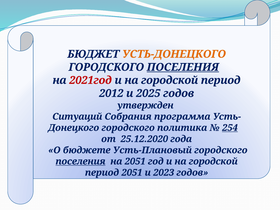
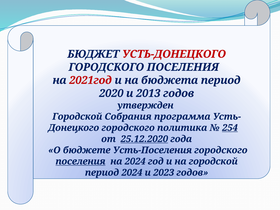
УСТЬ-ДОНЕЦКОГО colour: orange -> red (174, 54)
ПОСЕЛЕНИЯ underline: present -> none (183, 67)
городской: городской -> бюджета (170, 80)
2012: 2012 -> 2020 (111, 93)
2025: 2025 -> 2013 (148, 93)
Ситуаций: Ситуаций -> Городской (77, 117)
25.12.2020 underline: none -> present (144, 139)
Усть-Плановый: Усть-Плановый -> Усть-Поселения (152, 150)
на 2051: 2051 -> 2024 (135, 161)
период 2051: 2051 -> 2024 (132, 173)
